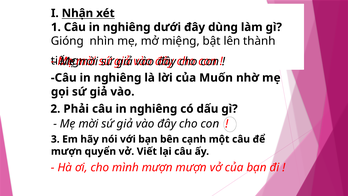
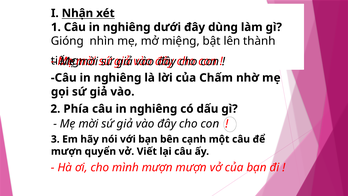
Muốn: Muốn -> Chấm (216, 78)
Phải: Phải -> Phía (76, 109)
